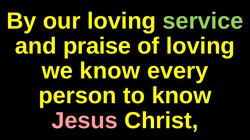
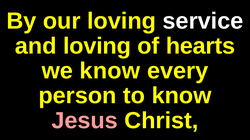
service colour: light green -> white (203, 21)
and praise: praise -> loving (97, 46)
of loving: loving -> hearts (200, 46)
